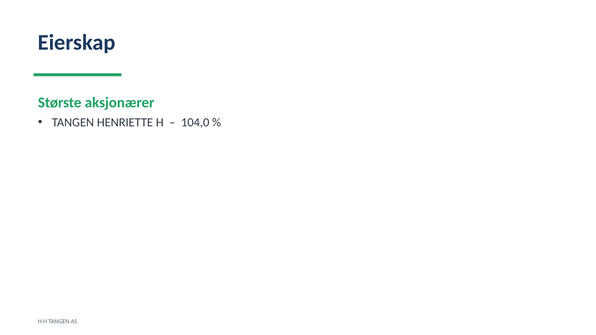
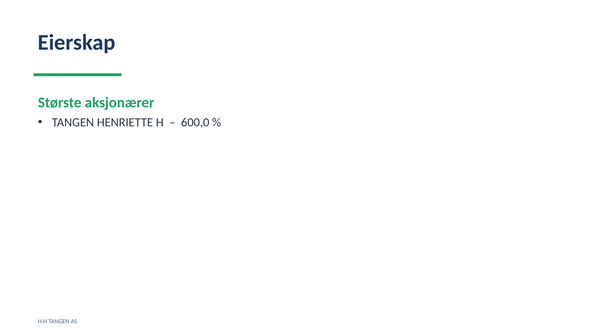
104,0: 104,0 -> 600,0 (195, 123)
